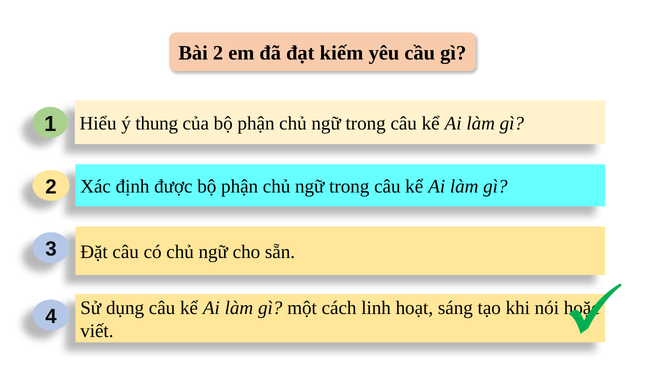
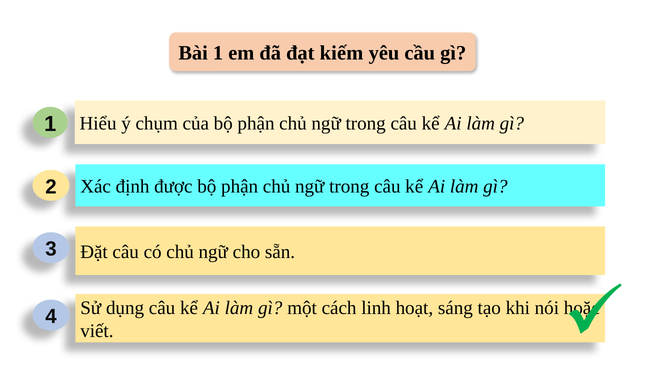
Bài 2: 2 -> 1 (218, 53)
thung: thung -> chụm (157, 124)
